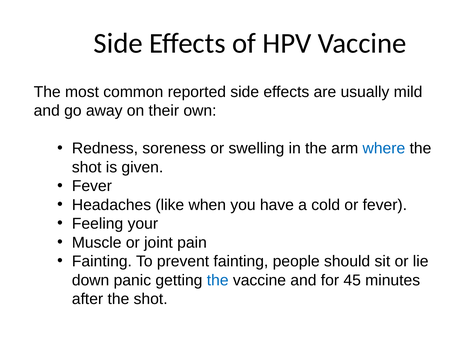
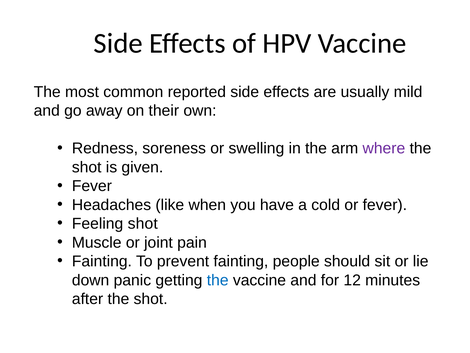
where colour: blue -> purple (384, 148)
Feeling your: your -> shot (143, 223)
45: 45 -> 12 (352, 280)
